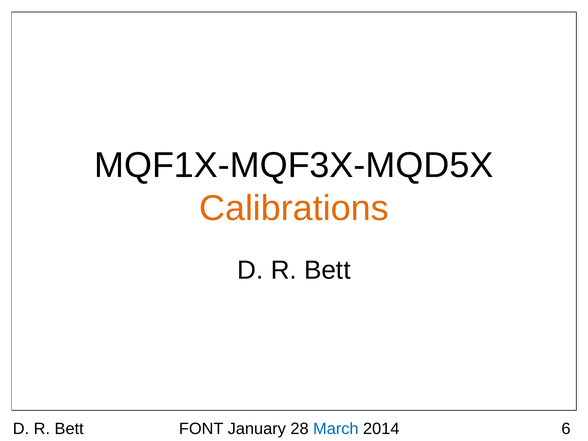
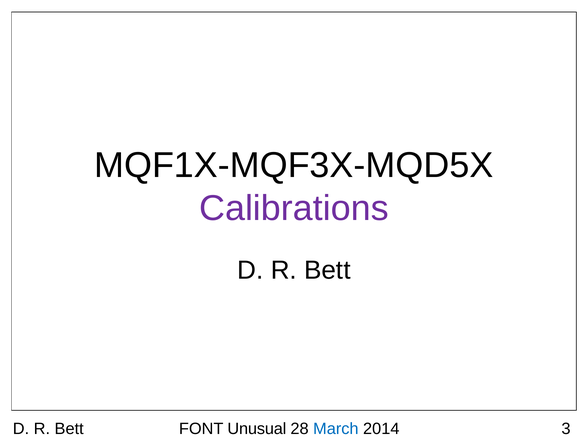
Calibrations colour: orange -> purple (294, 208)
January: January -> Unusual (257, 429)
6: 6 -> 3 (566, 429)
